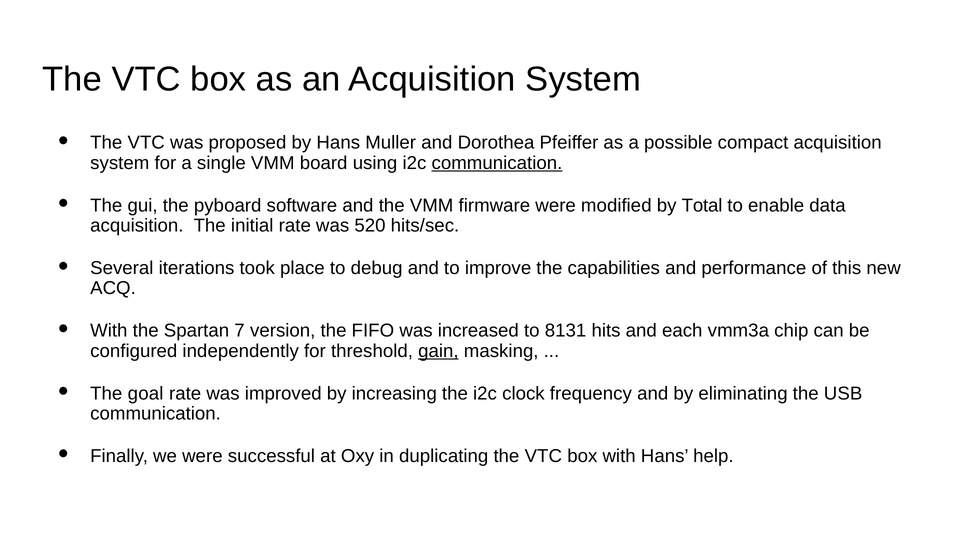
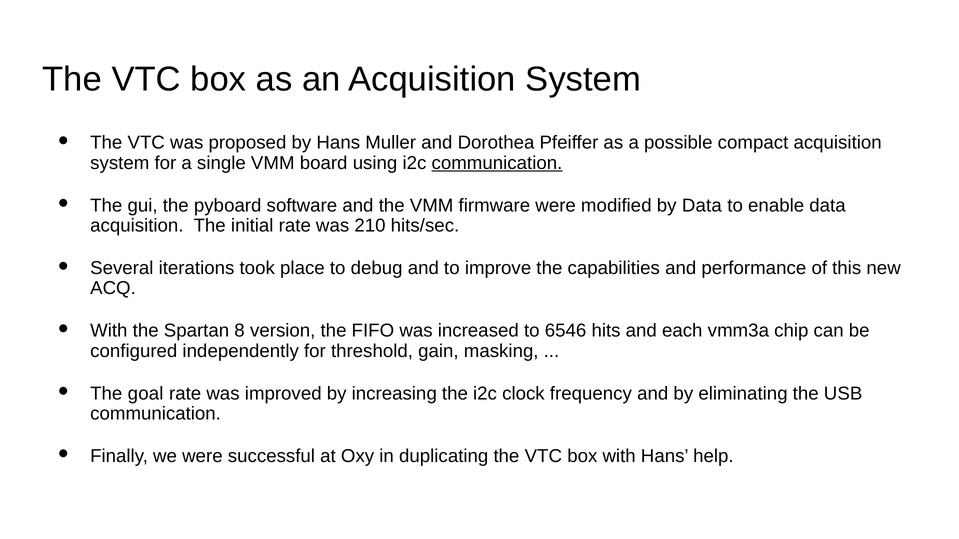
by Total: Total -> Data (702, 206)
520: 520 -> 210 (370, 226)
7: 7 -> 8 (240, 331)
8131: 8131 -> 6546 (566, 331)
gain underline: present -> none (438, 351)
